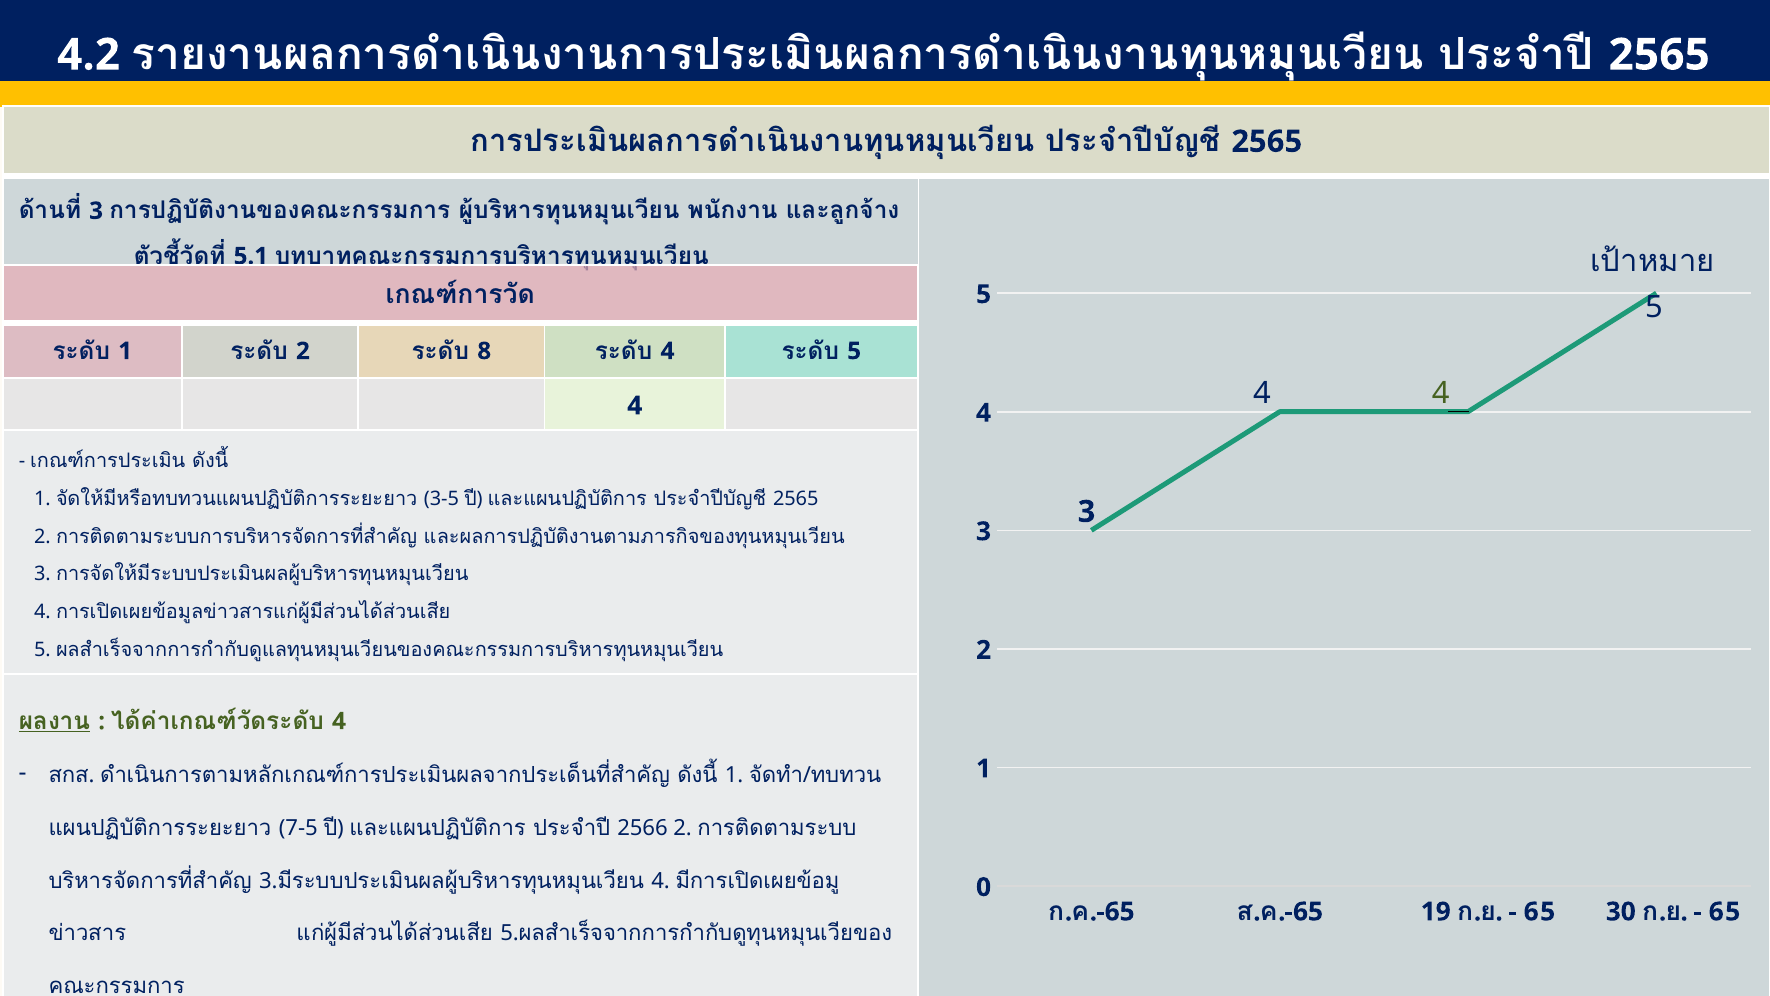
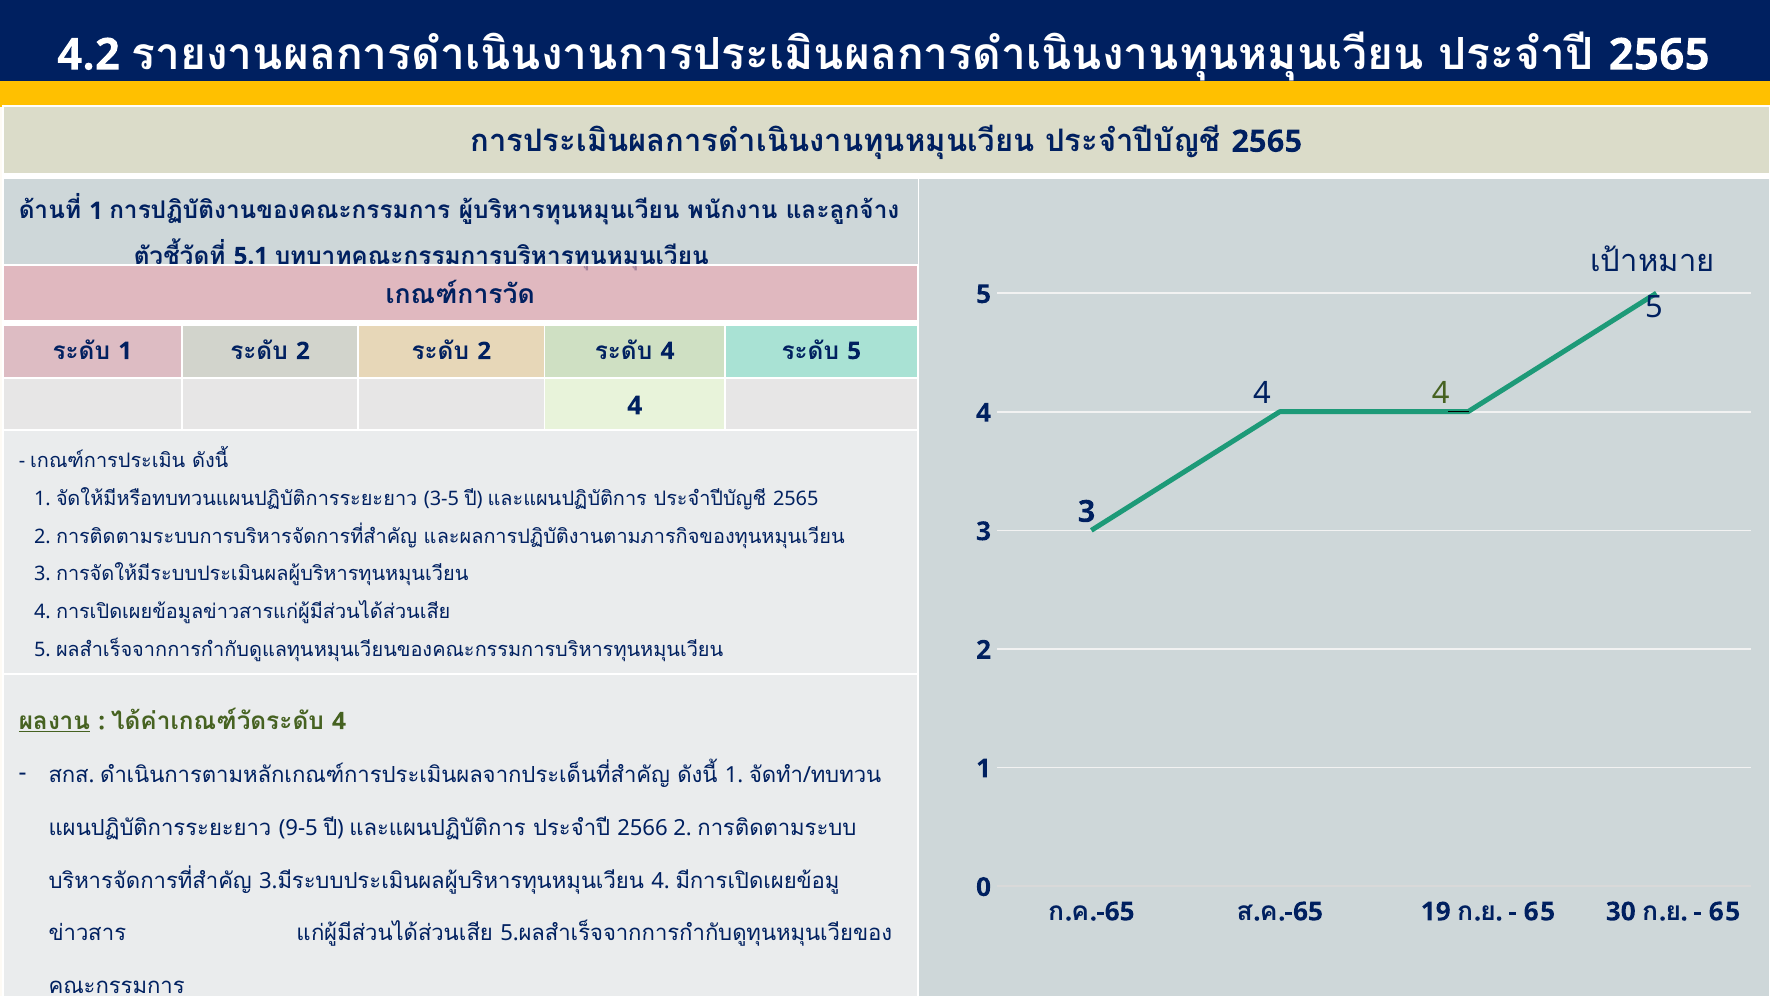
3: 3 -> 1 (96, 211)
8: 8 -> 2 (484, 351)
7-5: 7-5 -> 9-5 (298, 828)
